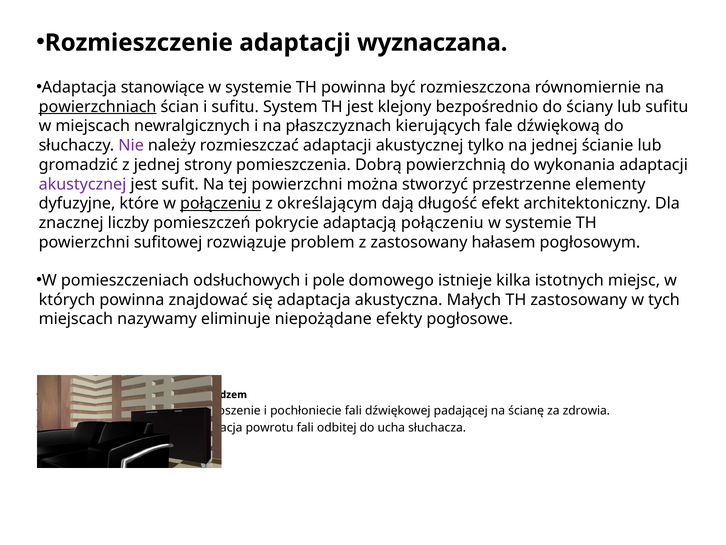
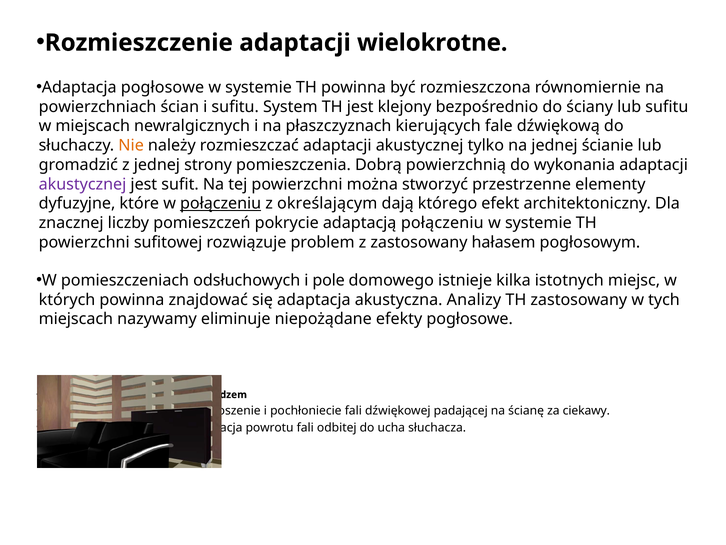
wyznaczana: wyznaczana -> wielokrotne (432, 43)
Adaptacja stanowiące: stanowiące -> pogłosowe (162, 87)
powierzchniach underline: present -> none (98, 107)
Nie colour: purple -> orange (131, 145)
długość: długość -> którego (448, 203)
Małych: Małych -> Analizy (474, 299)
zdrowia: zdrowia -> ciekawy (586, 410)
